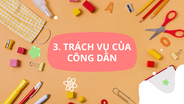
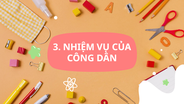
TRÁCH: TRÁCH -> NHIỆM (79, 47)
